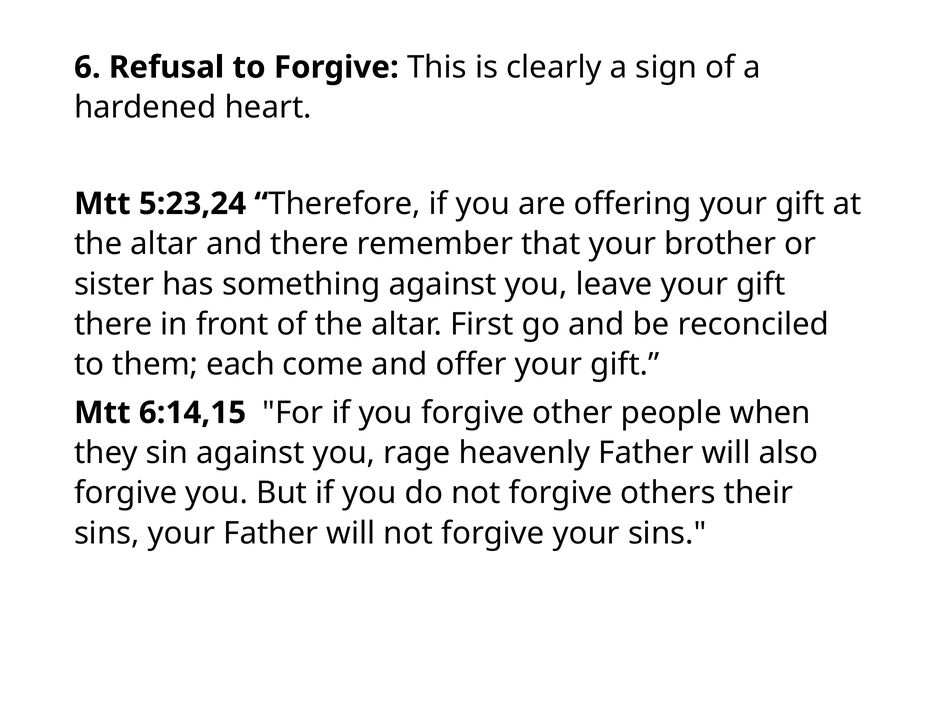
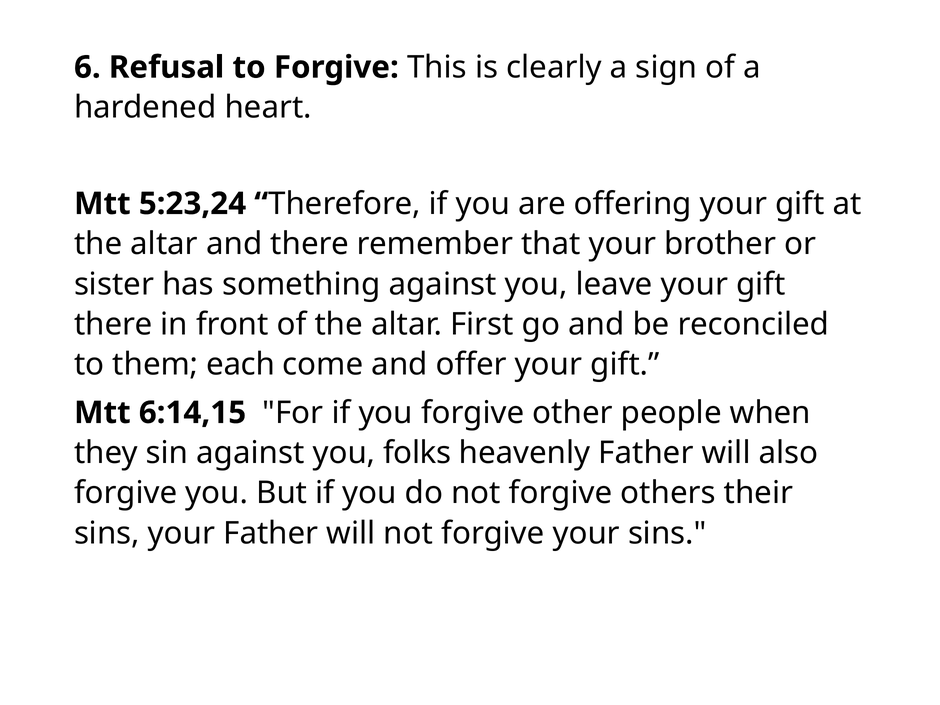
rage: rage -> folks (417, 453)
